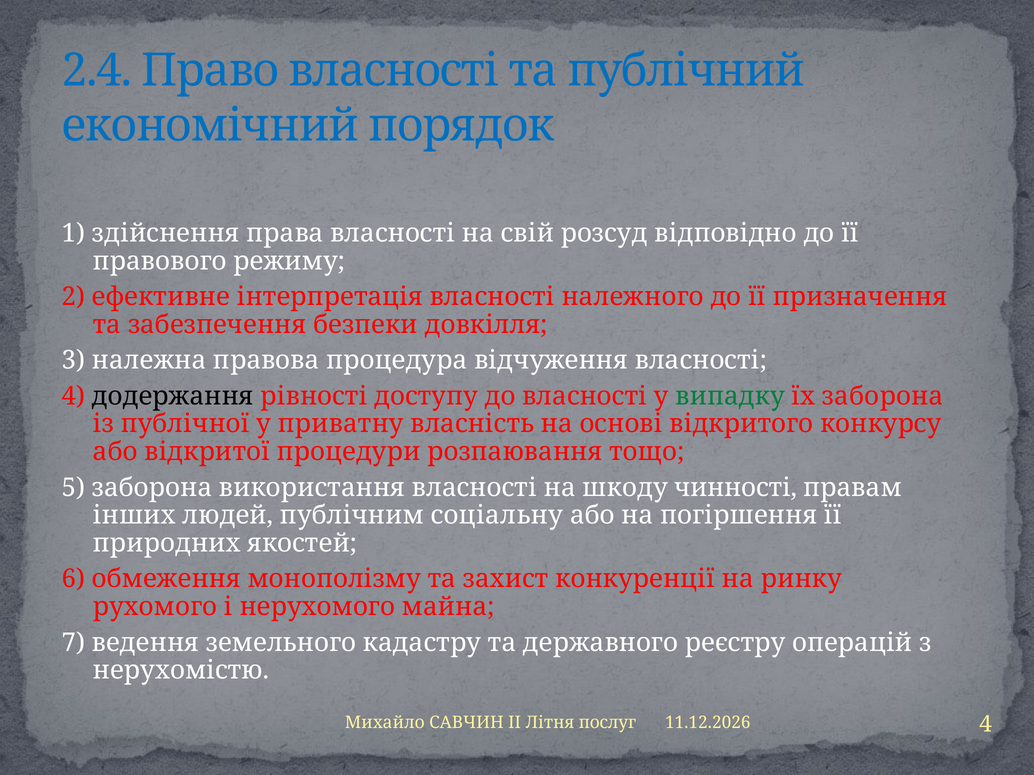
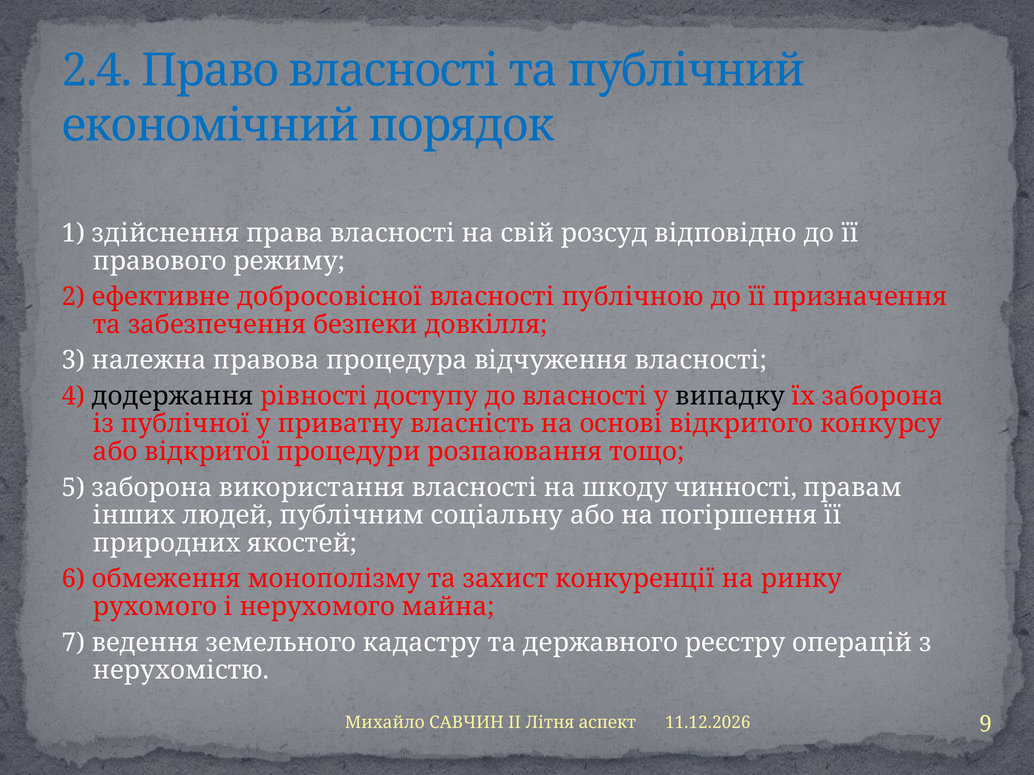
інтерпретація: інтерпретація -> добросовісної (330, 297)
належного: належного -> публічною (633, 297)
випадку colour: green -> black (730, 396)
послуг: послуг -> аспект (607, 723)
4: 4 -> 9 (986, 725)
